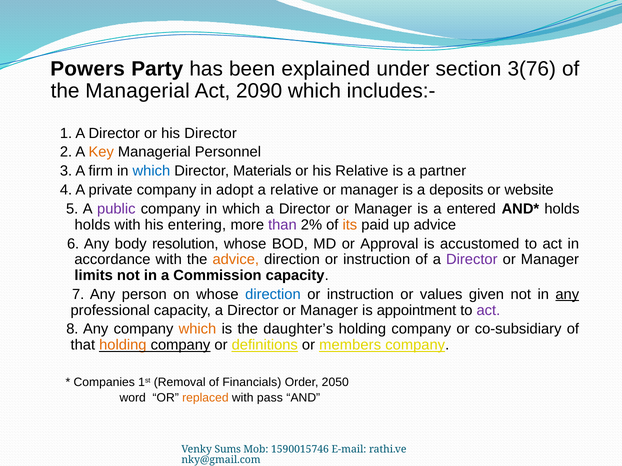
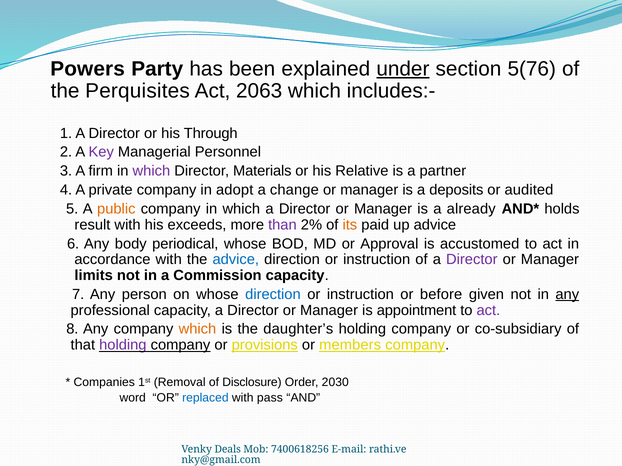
under underline: none -> present (403, 69)
3(76: 3(76 -> 5(76 (532, 69)
the Managerial: Managerial -> Perquisites (138, 91)
2090: 2090 -> 2063 (259, 91)
his Director: Director -> Through (211, 133)
Key colour: orange -> purple (101, 152)
which colour: blue -> purple (151, 171)
a relative: relative -> change (294, 190)
website: website -> audited (529, 190)
public colour: purple -> orange (116, 209)
entered: entered -> already (471, 209)
holds: holds -> result (92, 225)
entering: entering -> exceeds (197, 225)
resolution: resolution -> periodical (185, 244)
advice colour: orange -> blue (236, 260)
values: values -> before (441, 295)
holding colour: orange -> purple (123, 345)
definitions: definitions -> provisions (265, 345)
Financials: Financials -> Disclosure (252, 383)
2050: 2050 -> 2030 (335, 383)
replaced colour: orange -> blue (205, 398)
Sums: Sums -> Deals (228, 450)
1590015746: 1590015746 -> 7400618256 (300, 450)
